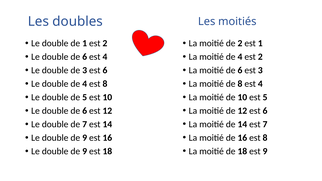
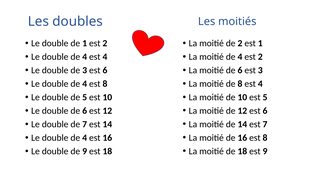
6: 6 -> 4 (85, 57)
9: 9 -> 4 (85, 138)
